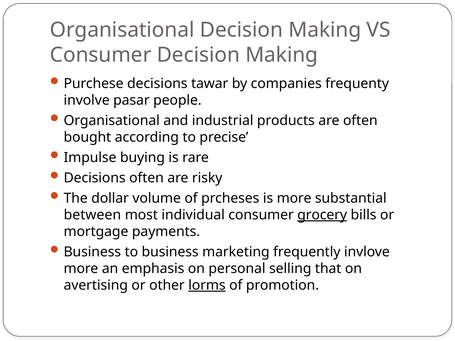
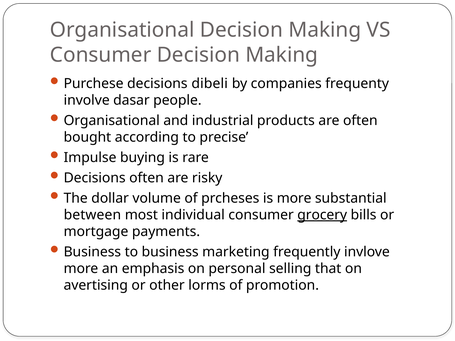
tawar: tawar -> dibeli (210, 84)
pasar: pasar -> dasar (131, 100)
lorms underline: present -> none (207, 285)
